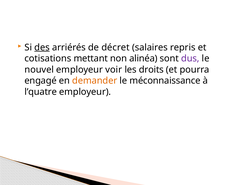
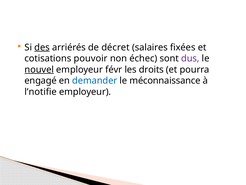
repris: repris -> fixées (183, 47)
mettant: mettant -> pouvoir (91, 58)
alinéa: alinéa -> échec (143, 58)
nouvel underline: none -> present (39, 69)
voir: voir -> févr (114, 69)
demander colour: orange -> blue (95, 80)
l’quatre: l’quatre -> l’notifie (41, 92)
